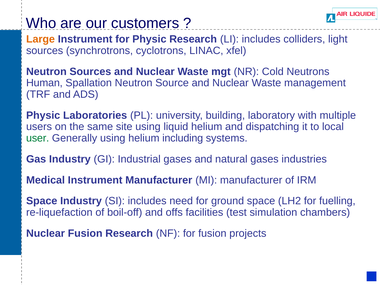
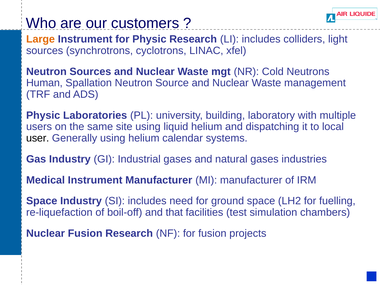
user colour: green -> black (38, 138)
including: including -> calendar (183, 138)
offs: offs -> that (174, 212)
